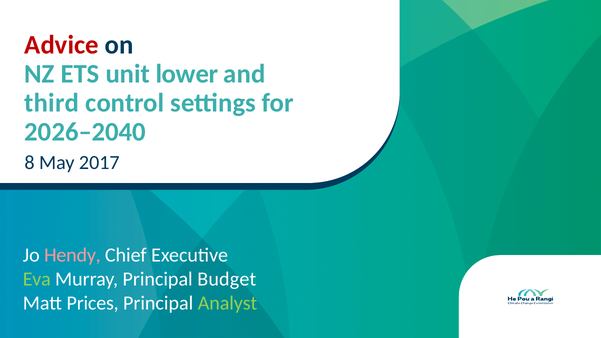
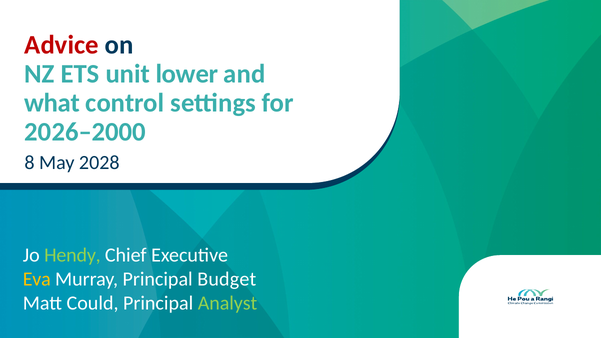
third: third -> what (52, 103)
2026–2040: 2026–2040 -> 2026–2000 (85, 132)
2017: 2017 -> 2028 (99, 163)
Hendy colour: pink -> light green (72, 255)
Eva colour: light green -> yellow (37, 279)
Prices: Prices -> Could (93, 303)
